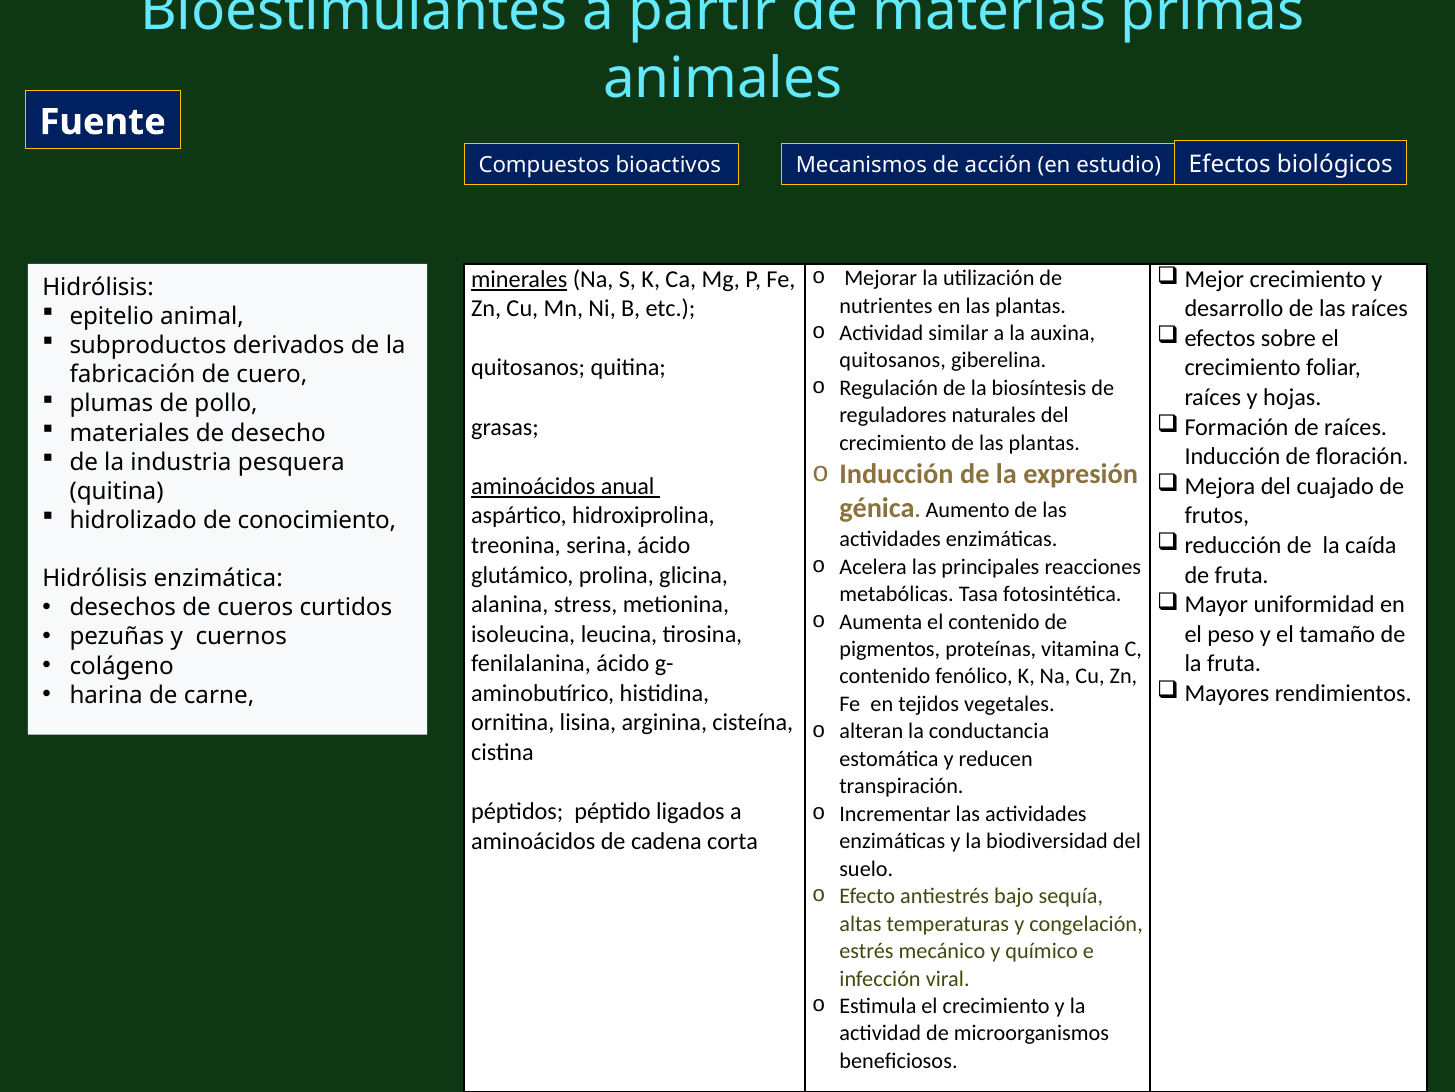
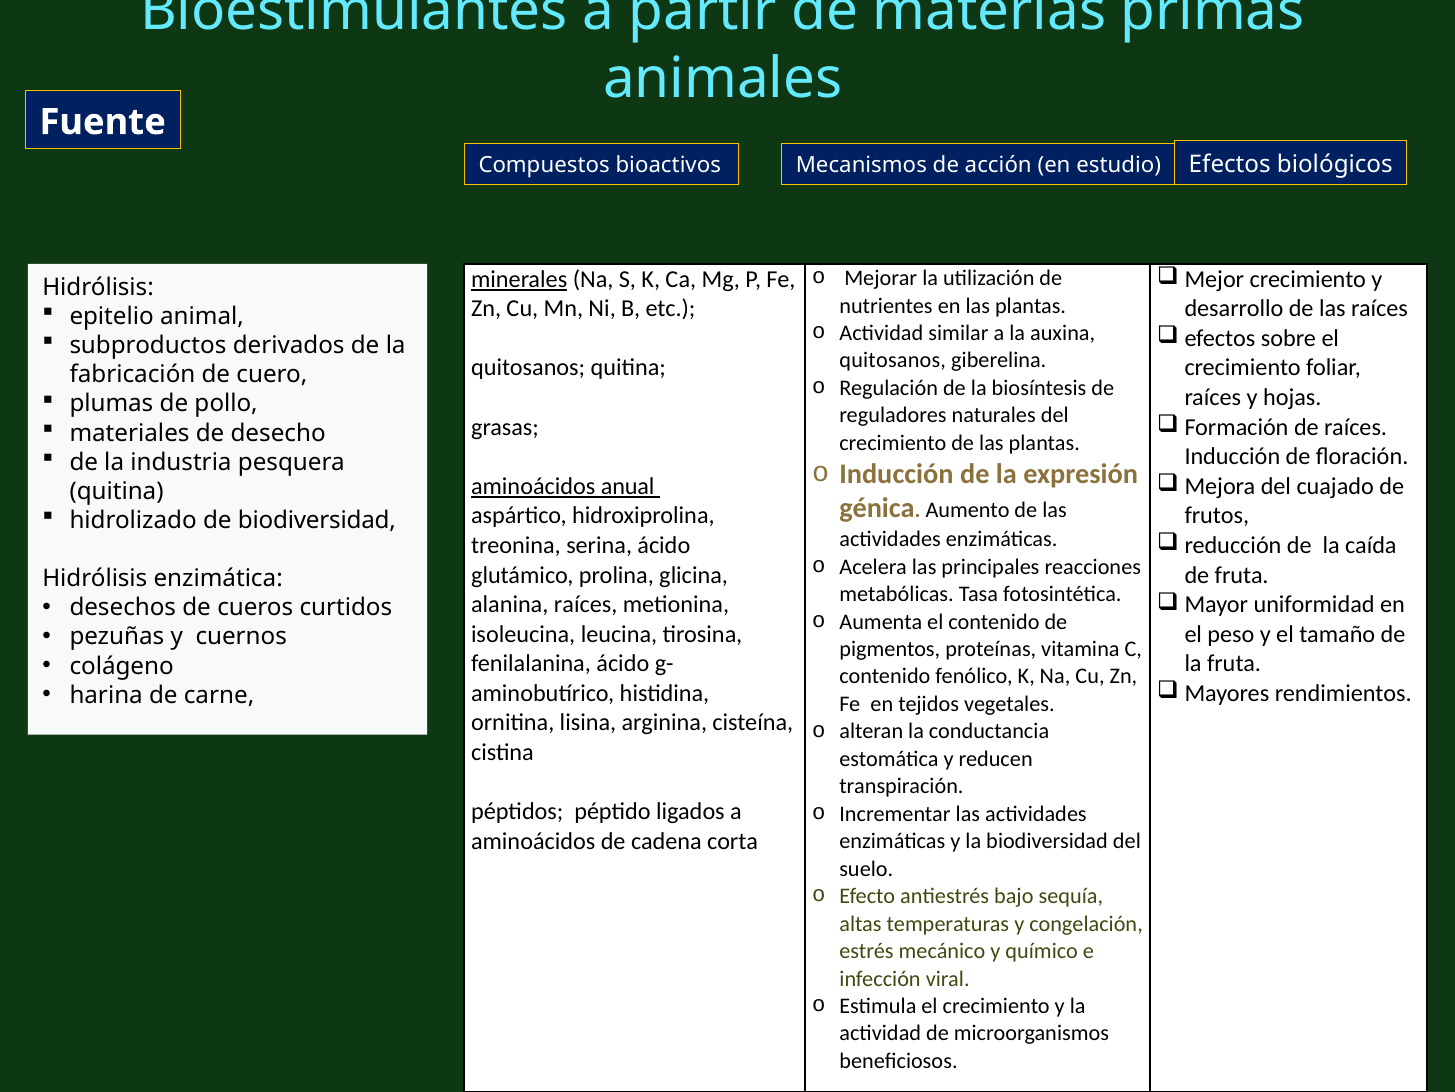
de conocimiento: conocimiento -> biodiversidad (317, 520)
alanina stress: stress -> raíces (586, 604)
